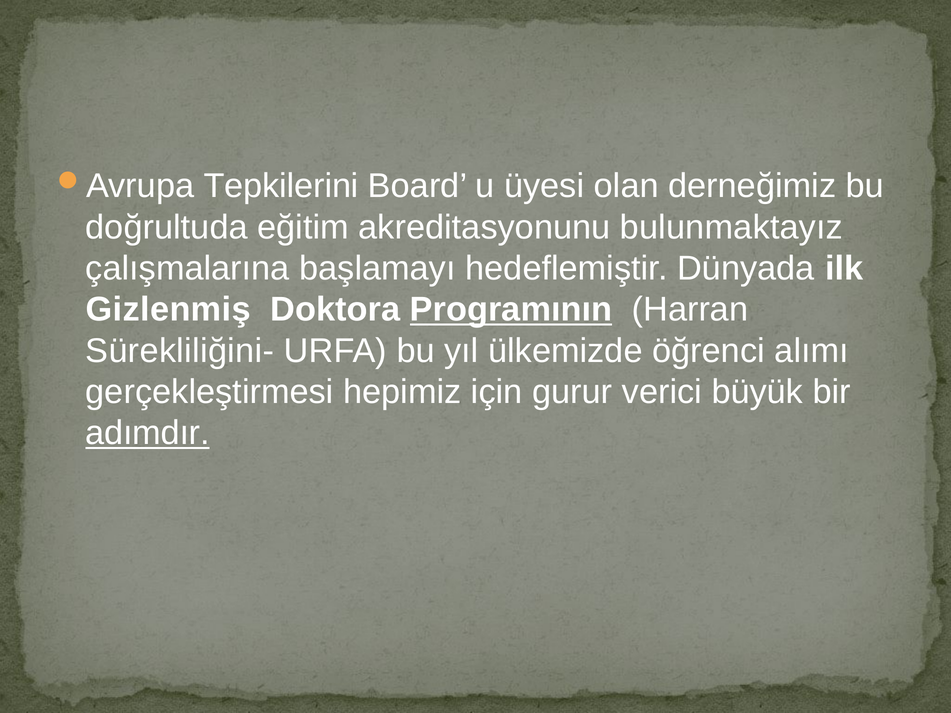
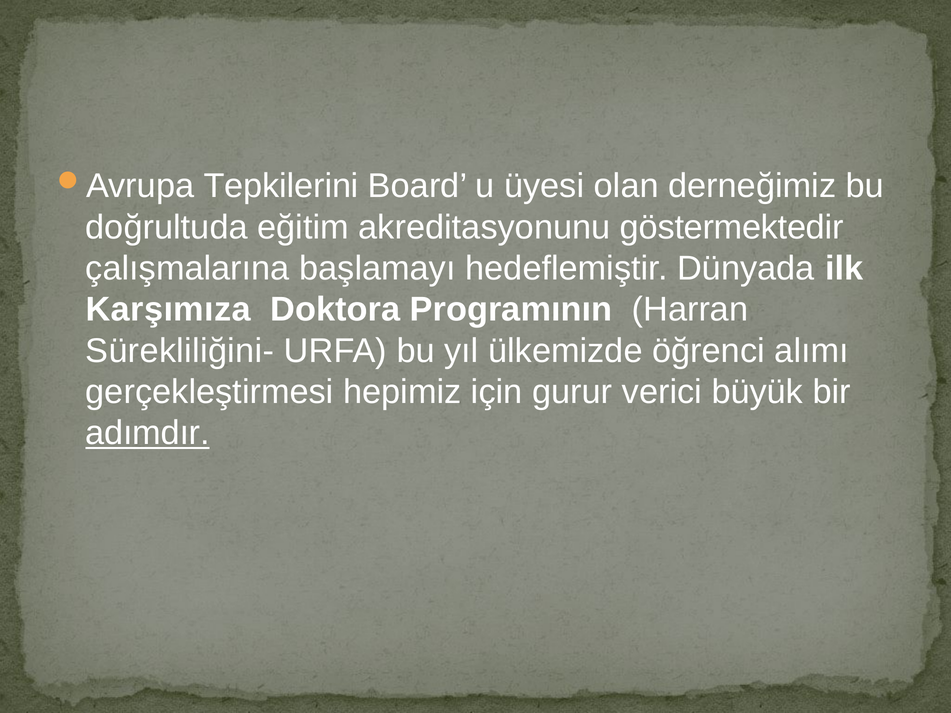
bulunmaktayız: bulunmaktayız -> göstermektedir (732, 227)
Gizlenmiş: Gizlenmiş -> Karşımıza (168, 310)
Programının underline: present -> none (511, 310)
